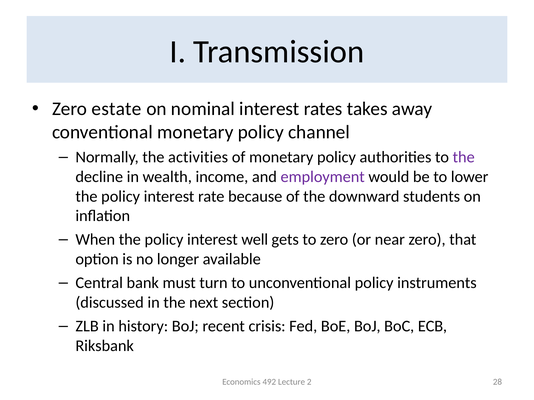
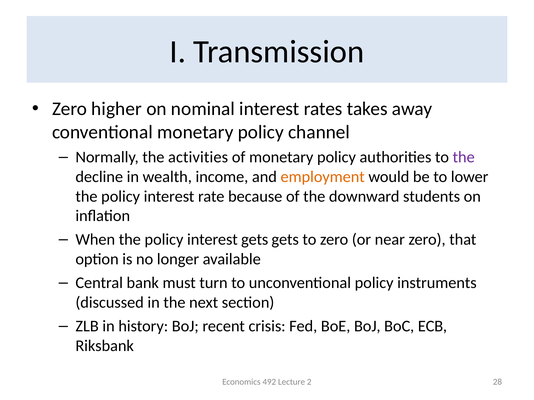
estate: estate -> higher (117, 109)
employment colour: purple -> orange (323, 177)
interest well: well -> gets (255, 240)
